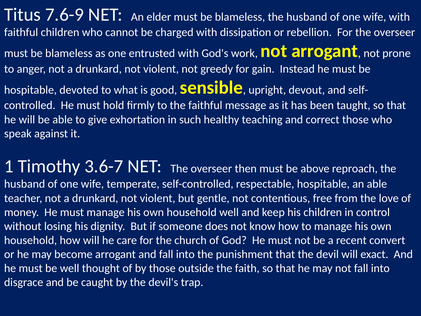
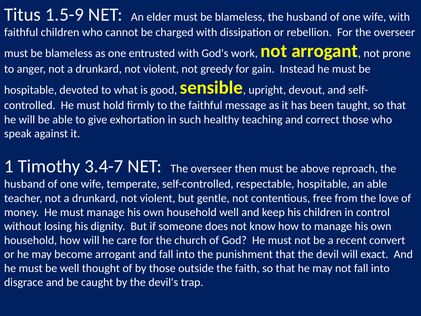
7.6-9: 7.6-9 -> 1.5-9 (65, 15)
3.6-7: 3.6-7 -> 3.4-7 (104, 166)
